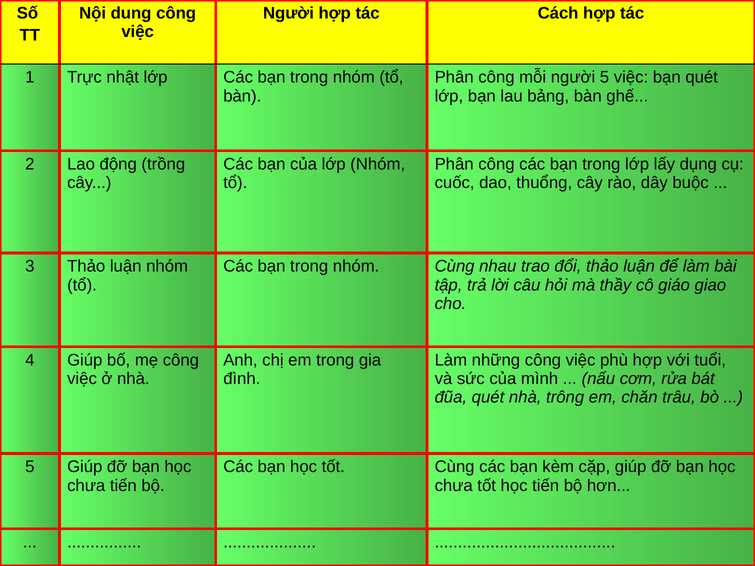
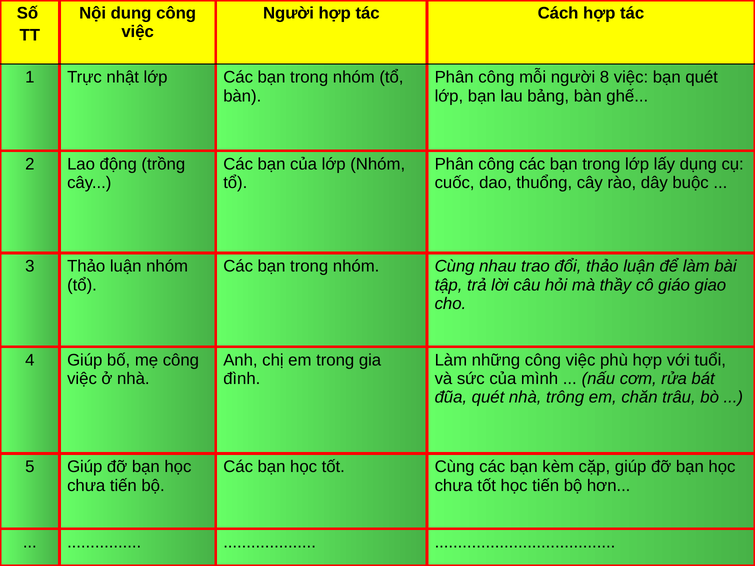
người 5: 5 -> 8 (604, 77)
